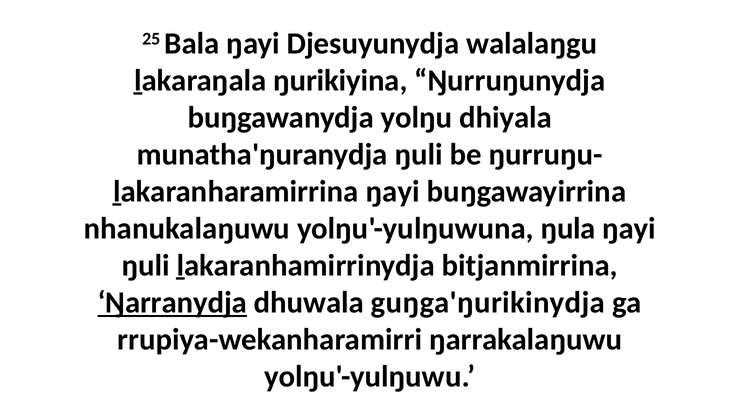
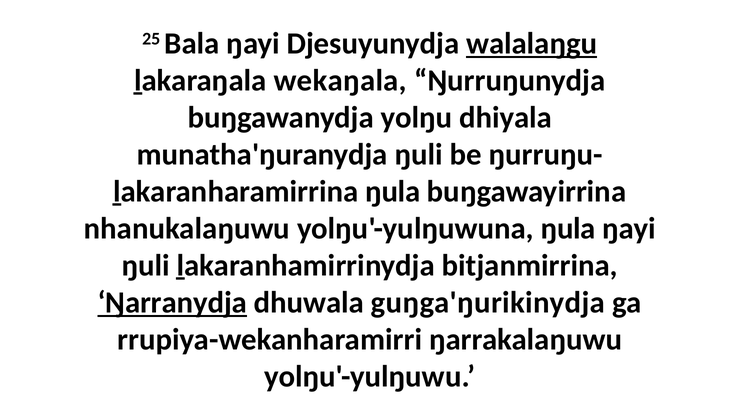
walalaŋgu underline: none -> present (532, 44)
ŋurikiyina: ŋurikiyina -> wekaŋala (340, 81)
ŋayi: ŋayi -> ŋula (393, 192)
